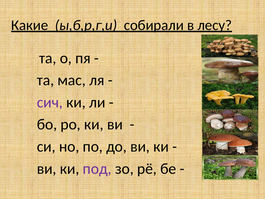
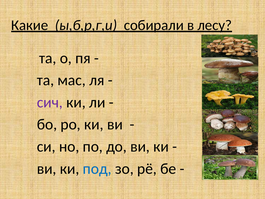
под colour: purple -> blue (97, 168)
